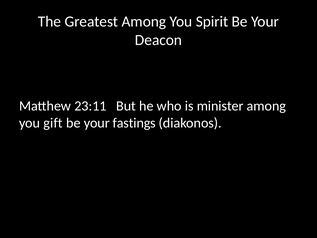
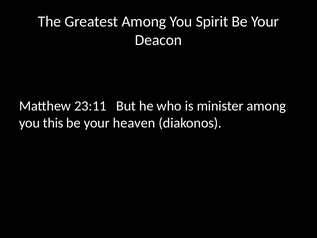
gift: gift -> this (53, 123)
fastings: fastings -> heaven (134, 123)
